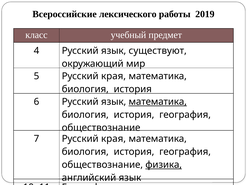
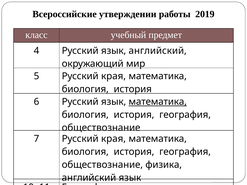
лексического: лексического -> утверждении (128, 14)
язык существуют: существуют -> английский (158, 51)
физика underline: present -> none (164, 165)
